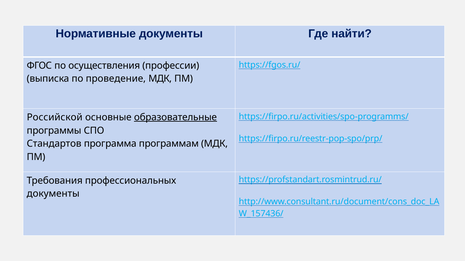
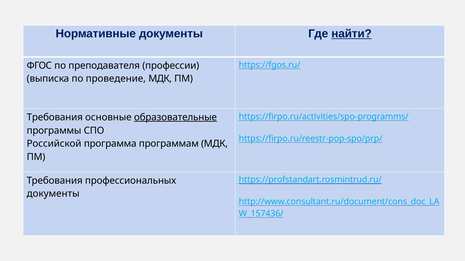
найти underline: none -> present (352, 34)
осуществления: осуществления -> преподавателя (104, 66)
Российской: Российской -> Требования (55, 118)
Стандартов: Стандартов -> Российской (54, 144)
